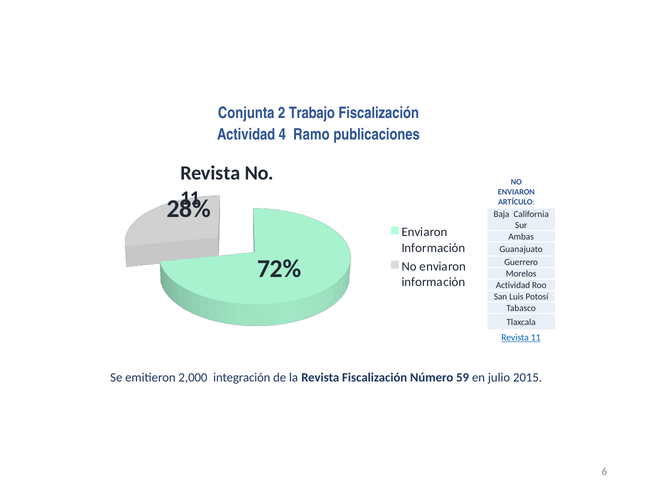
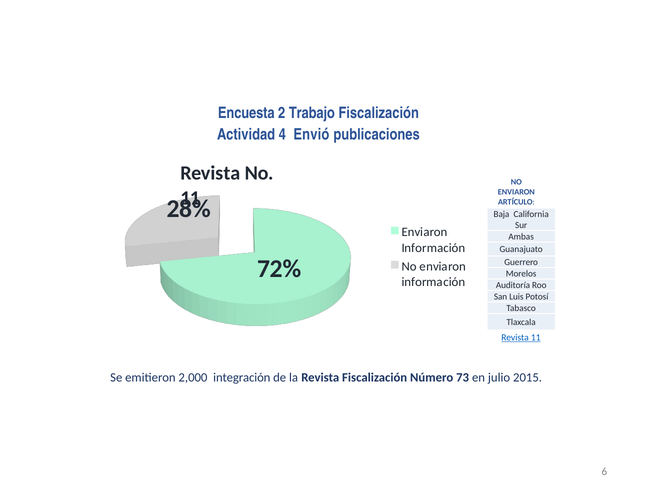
Conjunta: Conjunta -> Encuesta (246, 113)
Ramo: Ramo -> Envió (311, 135)
Actividad: Actividad -> Auditoría (513, 285)
59: 59 -> 73 (463, 378)
